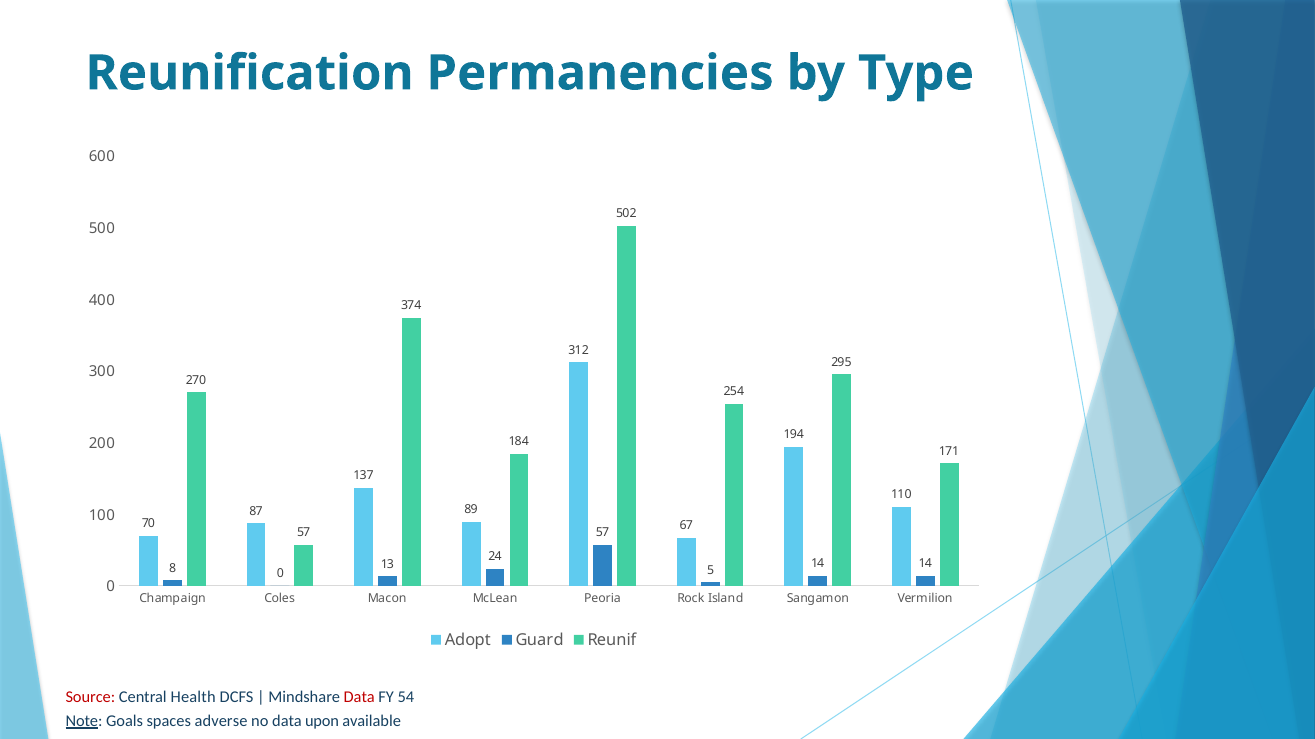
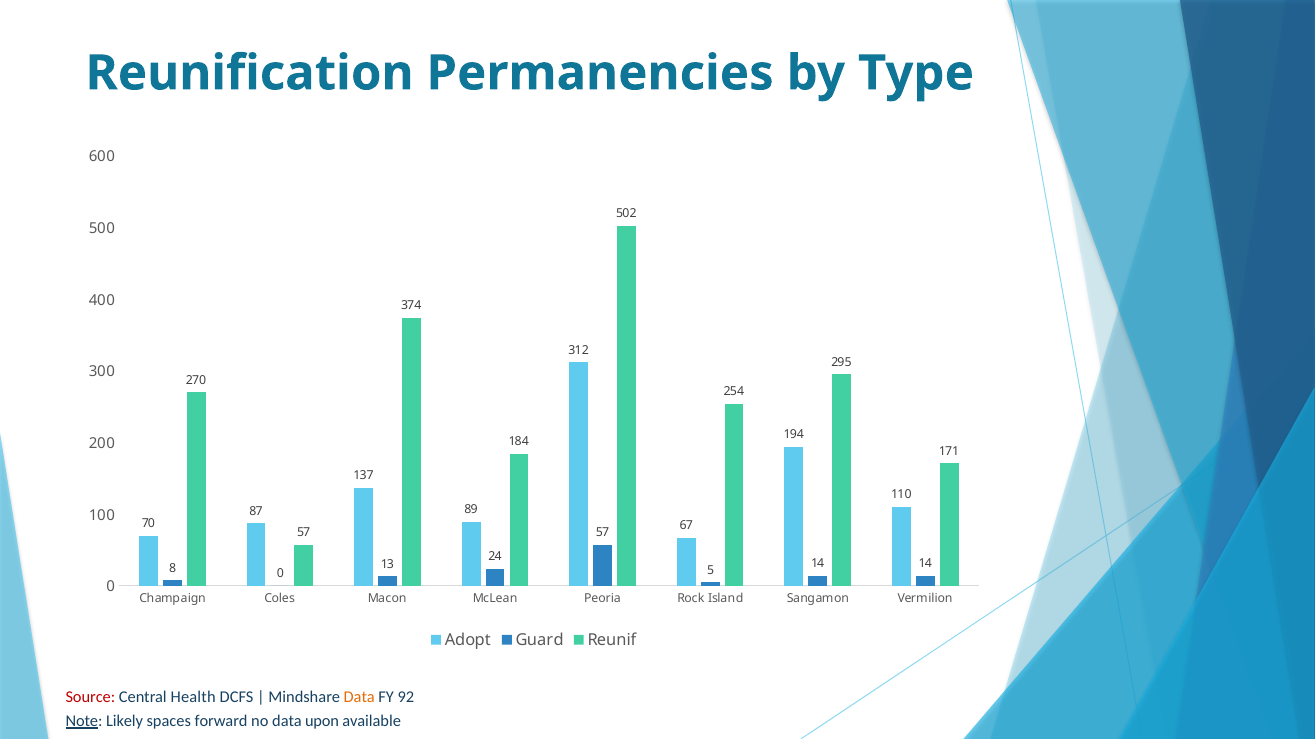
Data colour: red -> orange (359, 698)
54: 54 -> 92 (406, 698)
Goals: Goals -> Likely (125, 722)
adverse: adverse -> forward (221, 722)
